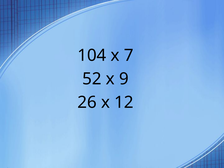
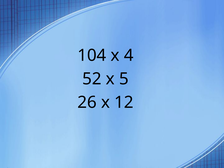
7: 7 -> 4 (129, 55)
9: 9 -> 5 (124, 79)
